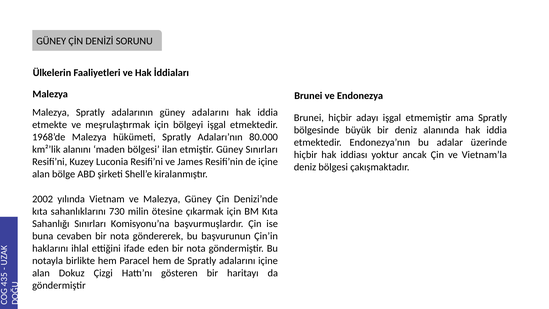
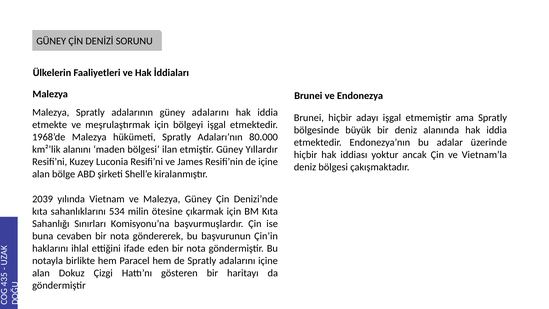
Güney Sınırları: Sınırları -> Yıllardır (262, 149)
2002: 2002 -> 2039 (43, 199)
730: 730 -> 534 (117, 211)
